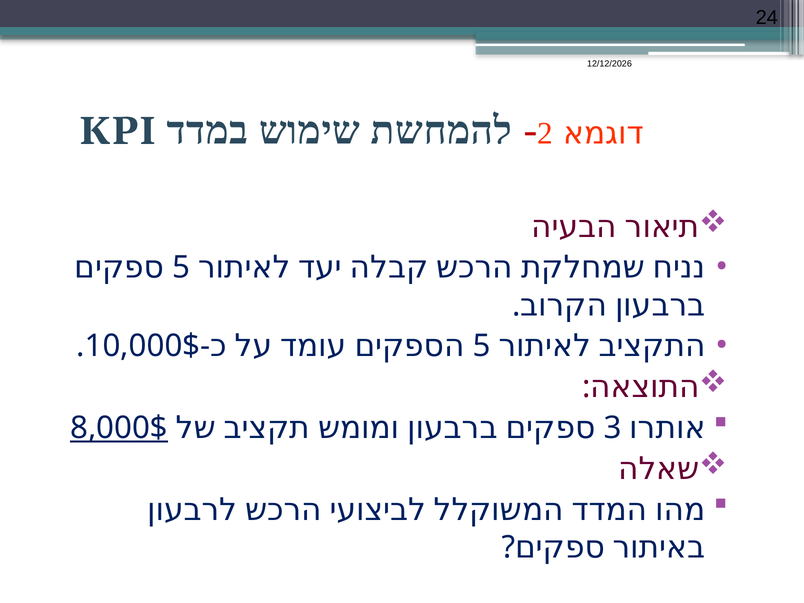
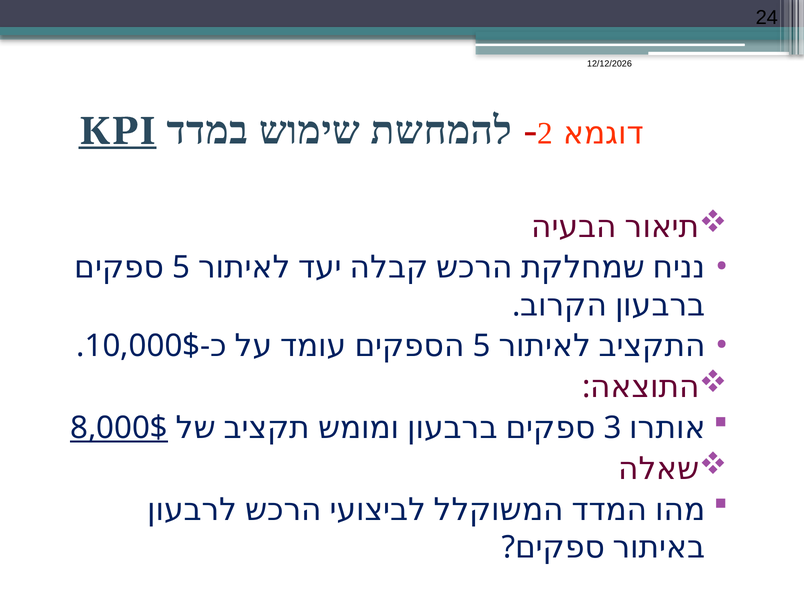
KPI underline: none -> present (117, 131)
